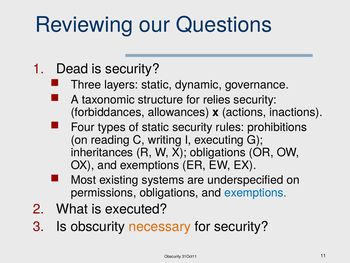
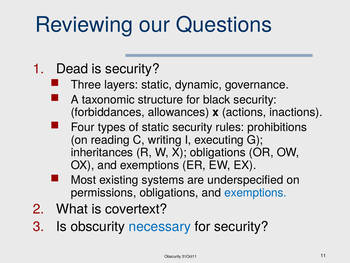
relies: relies -> black (217, 100)
executed: executed -> covertext (136, 209)
necessary colour: orange -> blue (160, 226)
